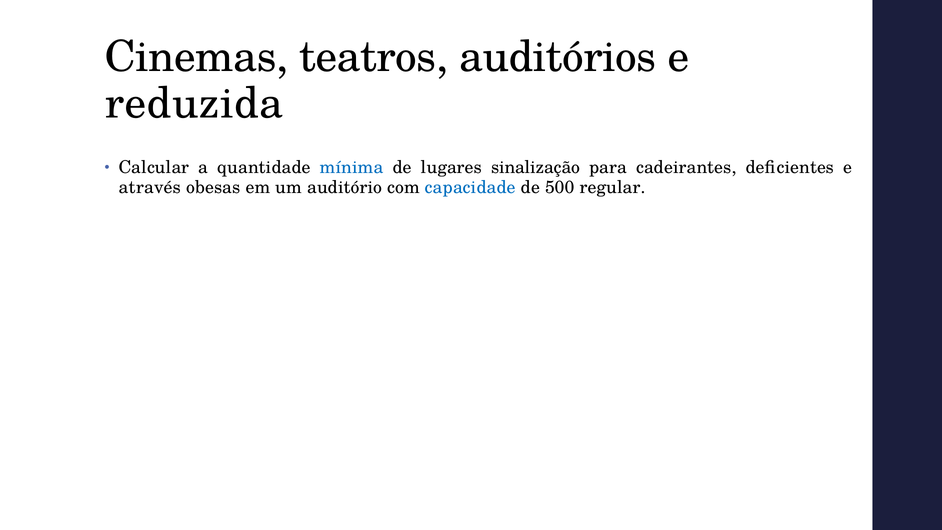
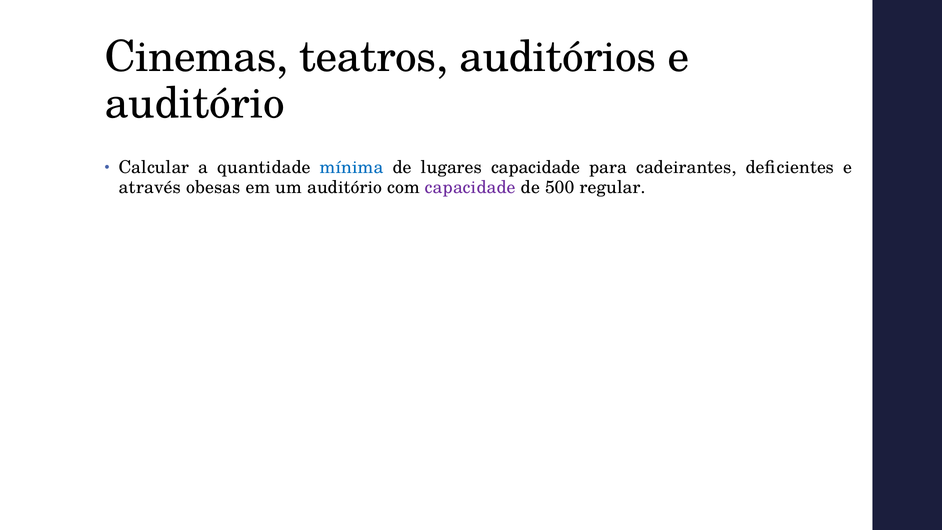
reduzida: reduzida -> auditório (195, 104)
lugares sinalização: sinalização -> capacidade (536, 167)
capacidade colour: blue -> purple (470, 188)
